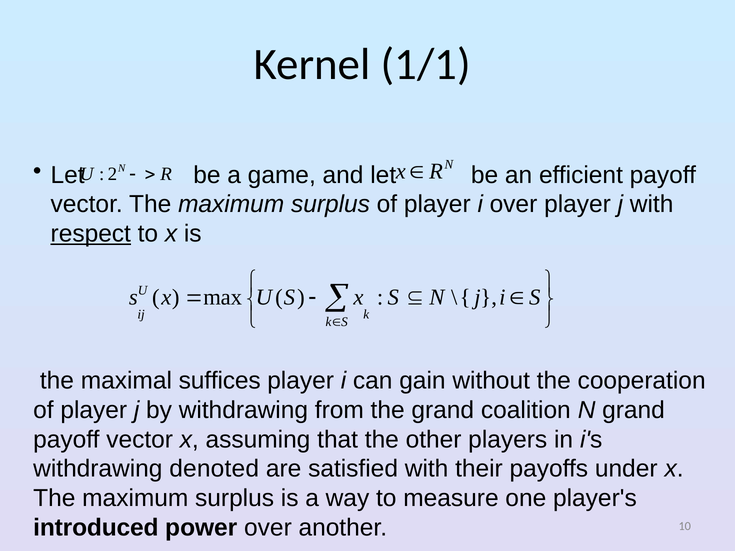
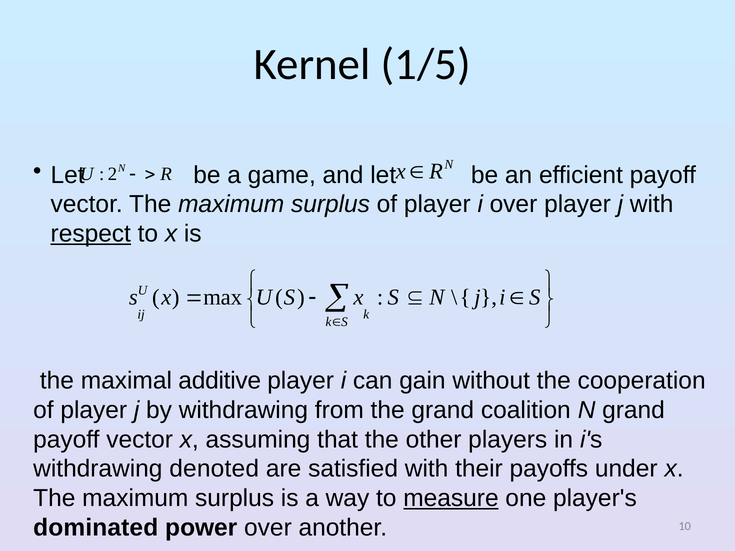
1/1: 1/1 -> 1/5 (426, 64)
suffices: suffices -> additive (220, 381)
measure underline: none -> present (451, 498)
introduced: introduced -> dominated (96, 528)
